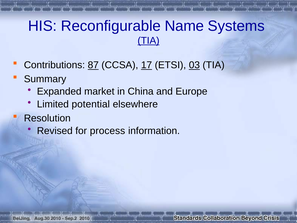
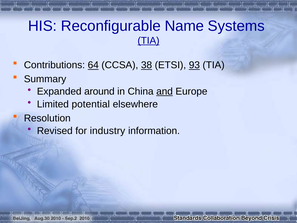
87: 87 -> 64 (93, 65)
17: 17 -> 38 (147, 65)
03: 03 -> 93 (194, 65)
market: market -> around (99, 91)
and underline: none -> present (165, 91)
process: process -> industry (108, 131)
